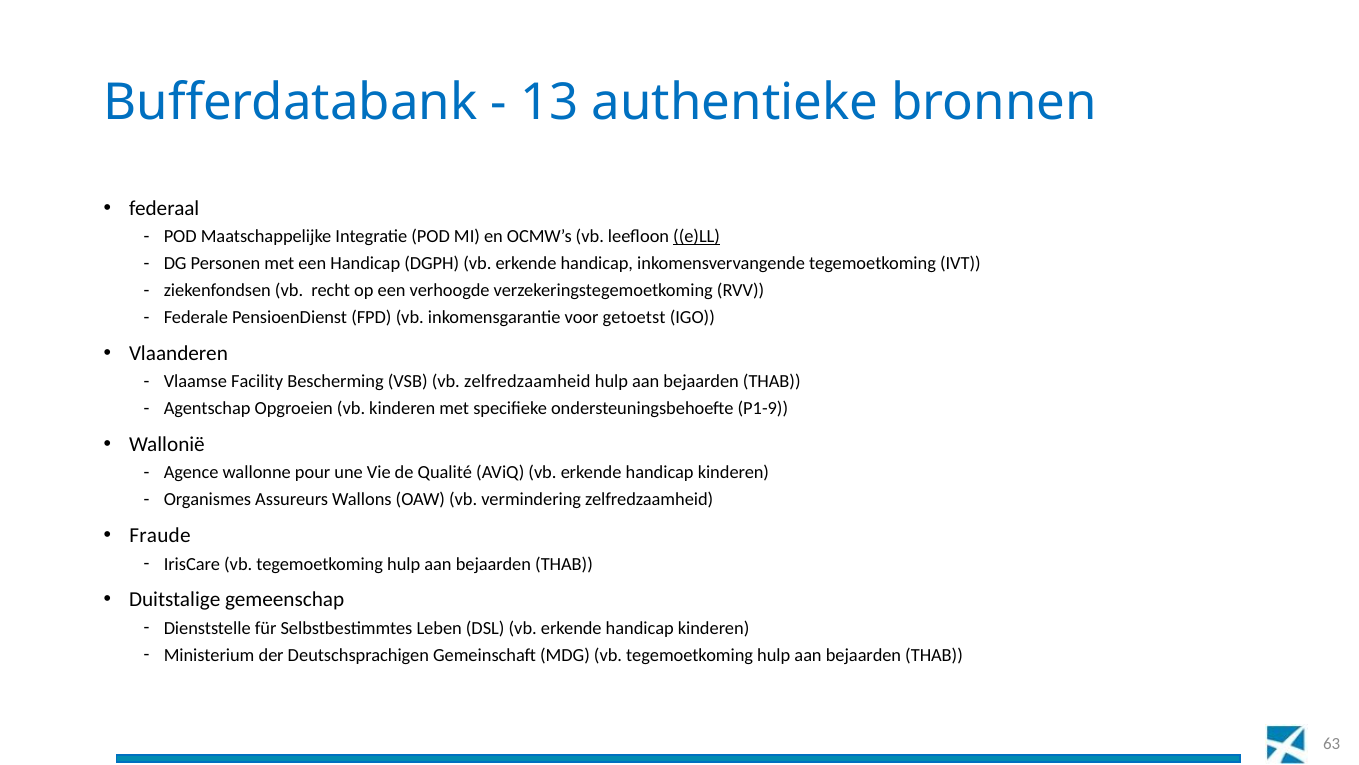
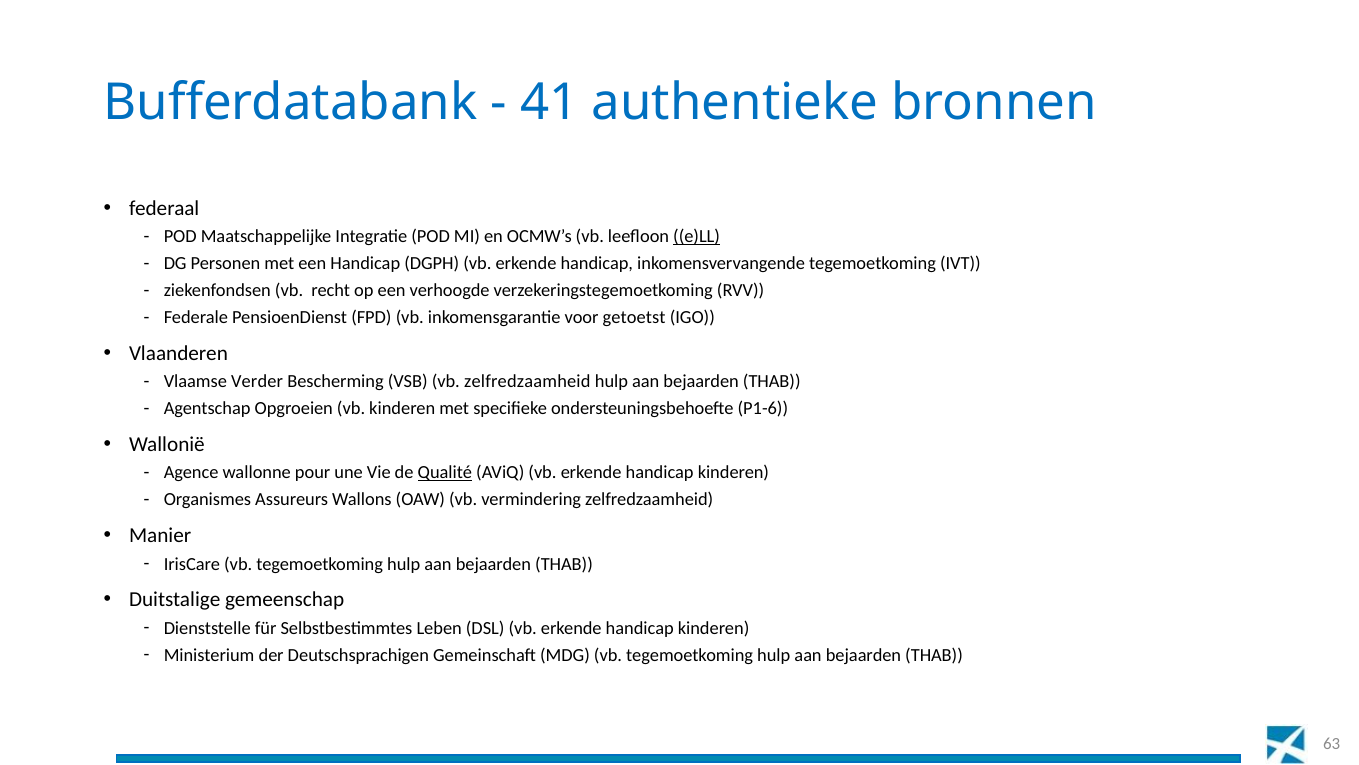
13: 13 -> 41 (549, 102)
Facility: Facility -> Verder (257, 381)
P1-9: P1-9 -> P1-6 (763, 408)
Qualité underline: none -> present (445, 472)
Fraude: Fraude -> Manier (160, 535)
